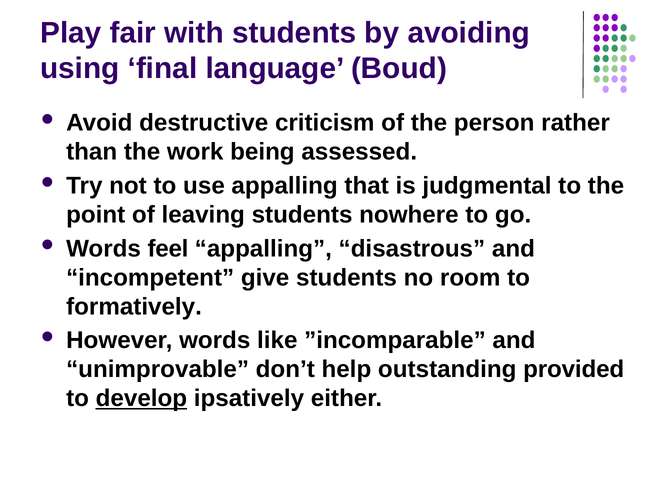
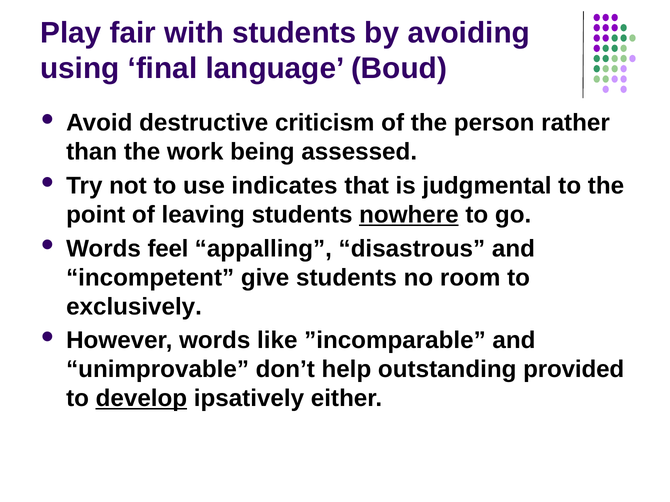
use appalling: appalling -> indicates (285, 186)
nowhere underline: none -> present (409, 215)
formatively: formatively -> exclusively (134, 307)
